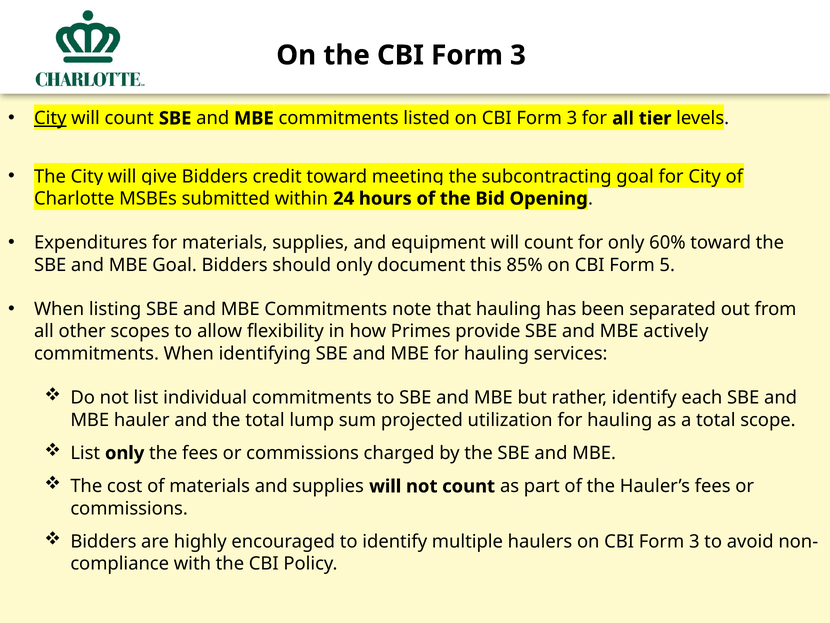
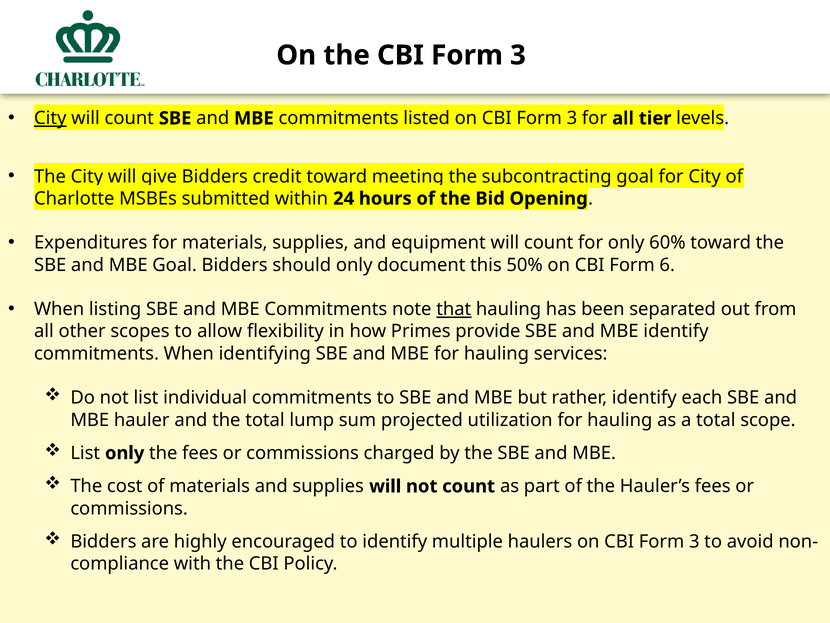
85%: 85% -> 50% (525, 265)
5: 5 -> 6 (667, 265)
that underline: none -> present (454, 309)
MBE actively: actively -> identify (676, 331)
